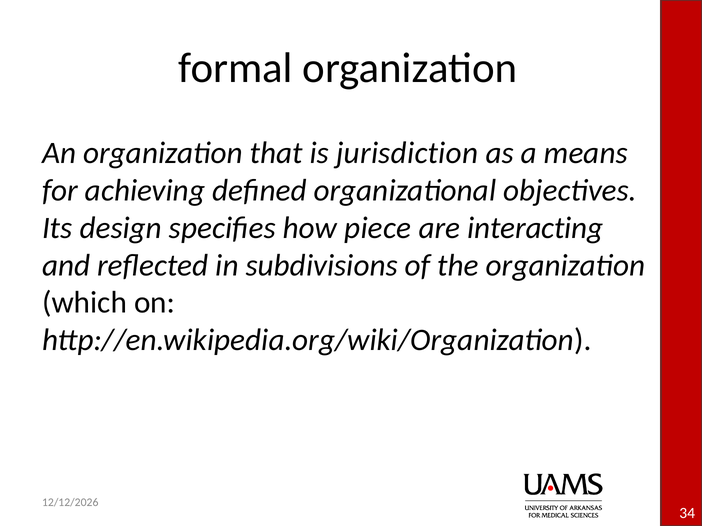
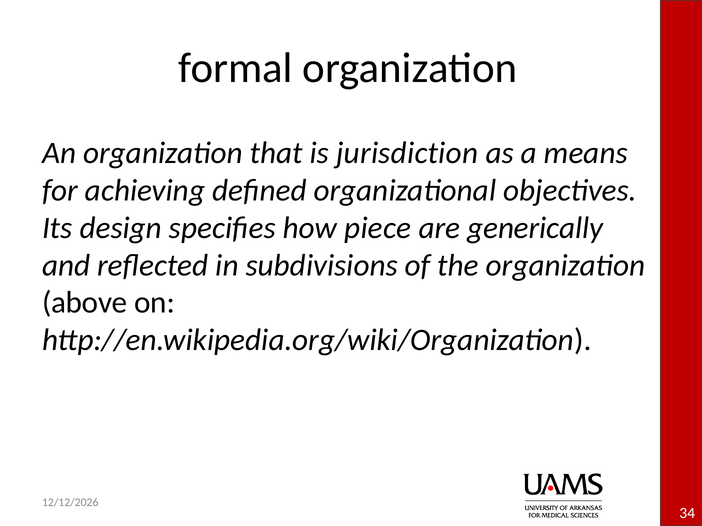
interacting: interacting -> generically (535, 228)
which: which -> above (85, 303)
